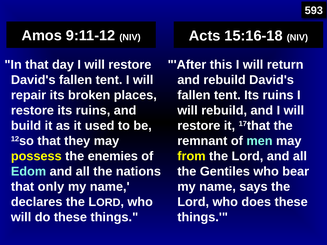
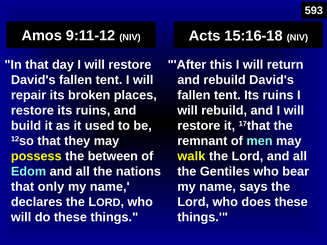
enemies: enemies -> between (113, 156)
from: from -> walk (191, 156)
